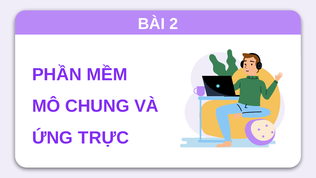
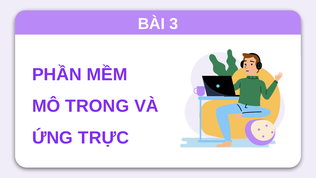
2: 2 -> 3 (174, 24)
CHUNG: CHUNG -> TRONG (97, 106)
